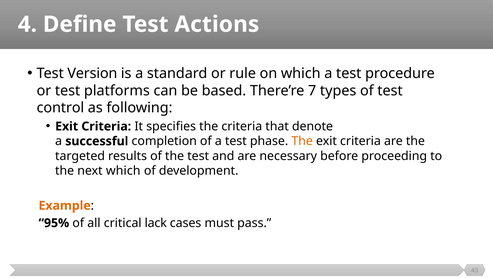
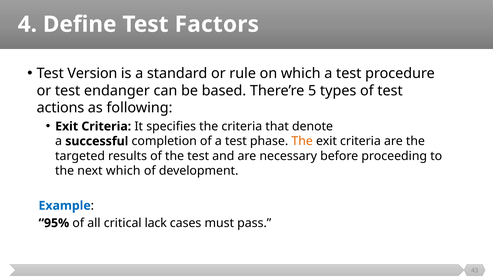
Actions: Actions -> Factors (217, 24)
platforms: platforms -> endanger (117, 90)
7: 7 -> 5 (312, 90)
control: control -> actions (60, 108)
Example colour: orange -> blue (65, 205)
